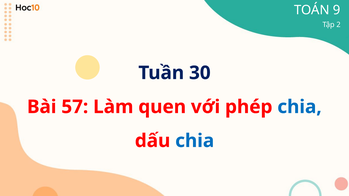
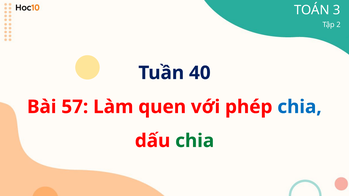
9: 9 -> 3 (337, 10)
30: 30 -> 40 (200, 73)
chia colour: blue -> green (195, 141)
